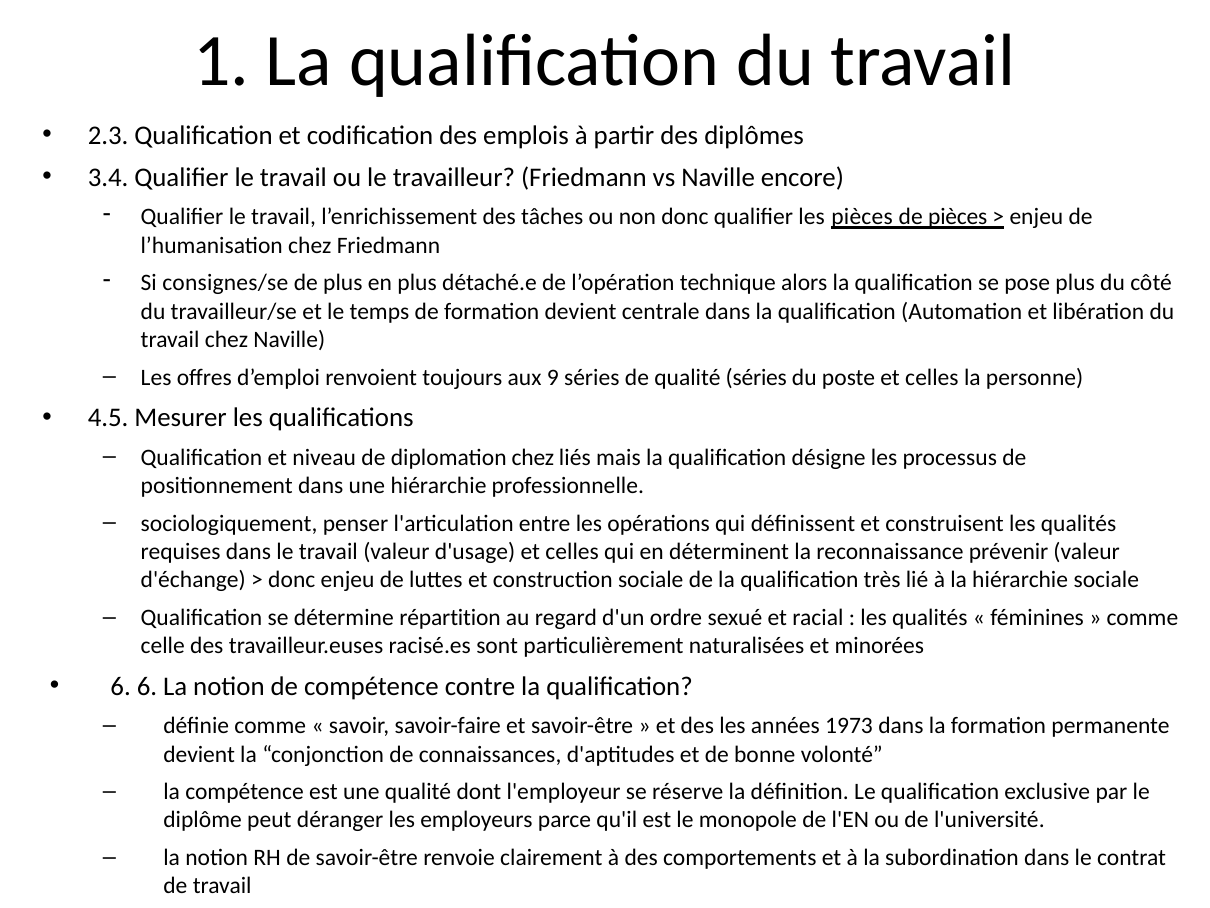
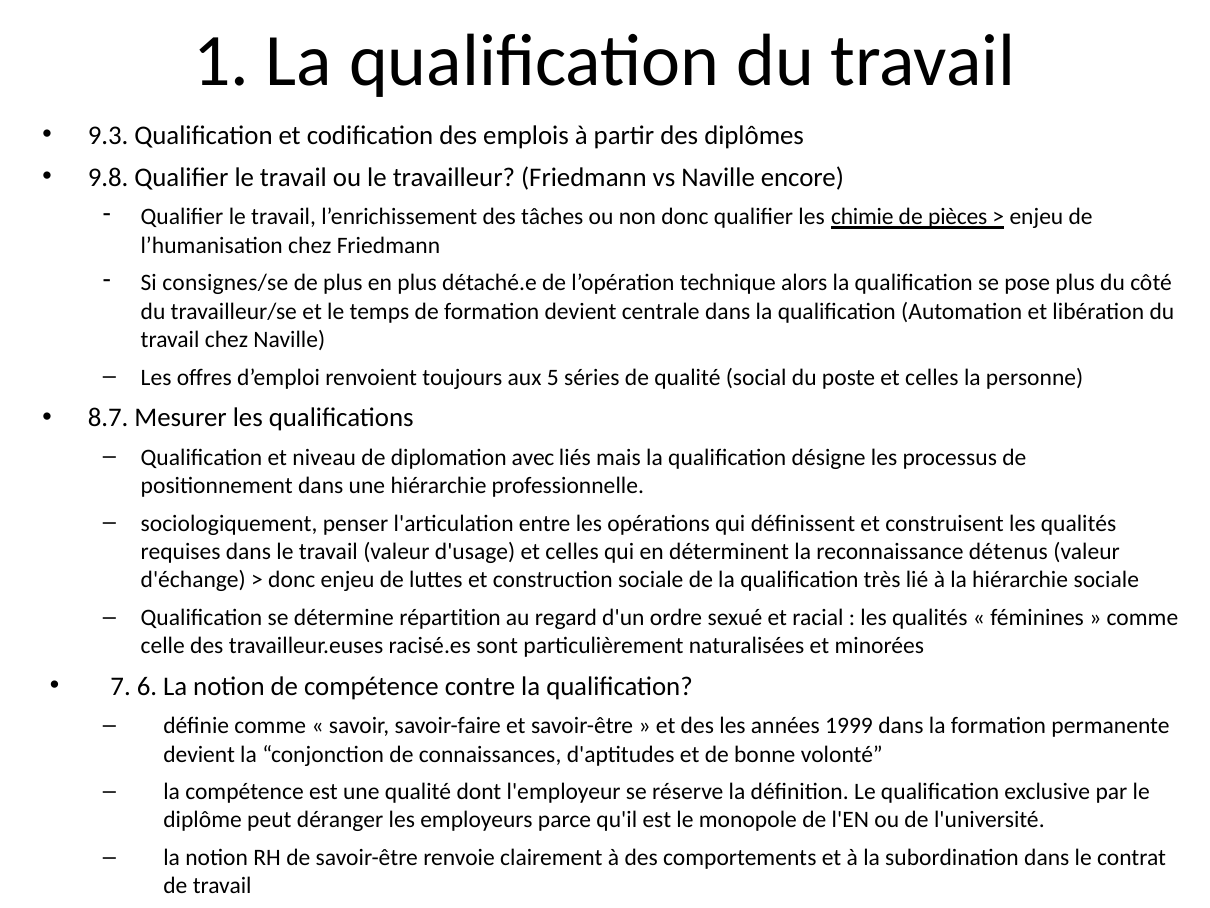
2.3: 2.3 -> 9.3 (108, 135)
3.4: 3.4 -> 9.8 (108, 178)
les pièces: pièces -> chimie (862, 217)
9: 9 -> 5 (553, 377)
qualité séries: séries -> social (756, 377)
4.5: 4.5 -> 8.7 (108, 418)
diplomation chez: chez -> avec (533, 457)
prévenir: prévenir -> détenus (1008, 551)
6: 6 -> 7 (121, 686)
1973: 1973 -> 1999 (849, 726)
